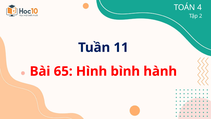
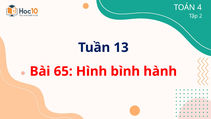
11: 11 -> 13 (121, 47)
